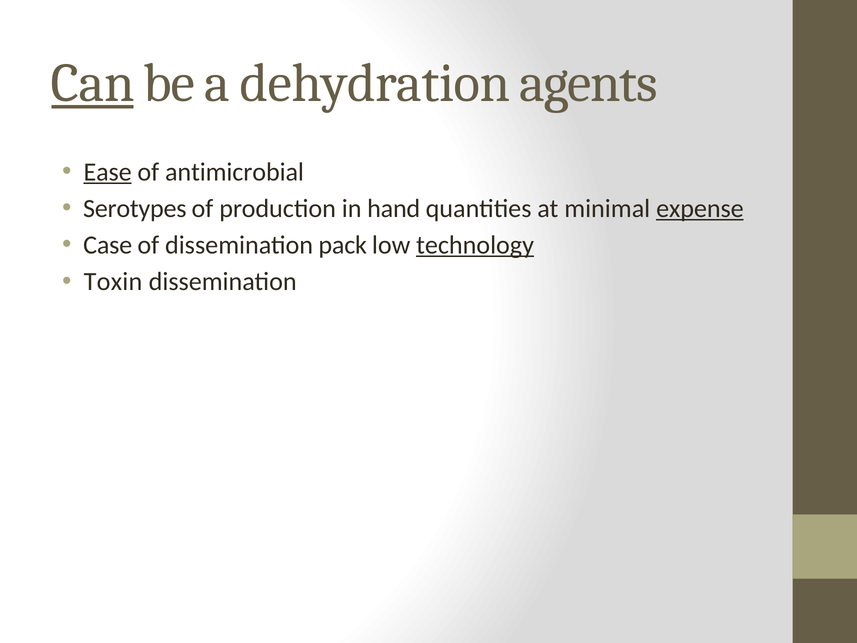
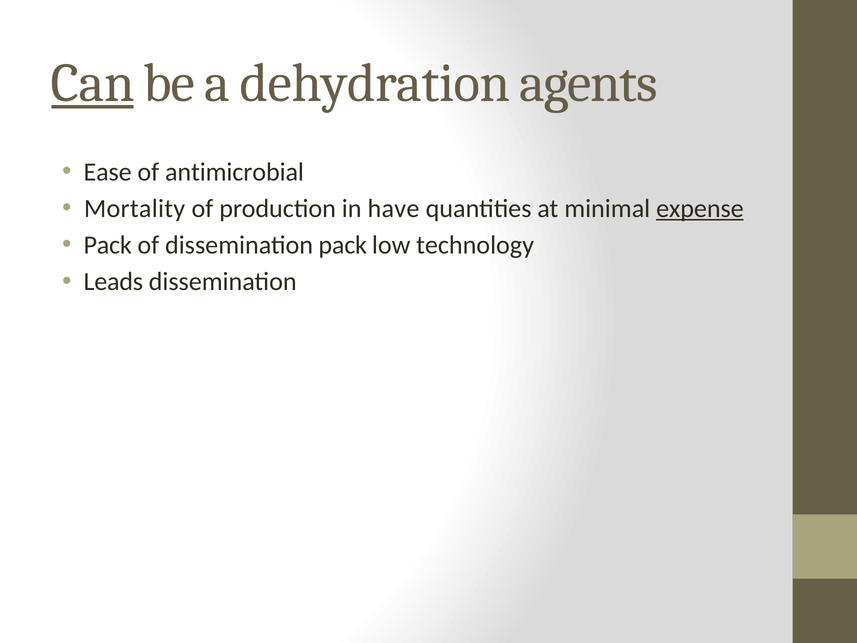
Ease underline: present -> none (108, 172)
Serotypes: Serotypes -> Mortality (135, 208)
hand: hand -> have (393, 208)
Case: Case -> Pack (108, 245)
technology underline: present -> none (475, 245)
Toxin: Toxin -> Leads (113, 282)
